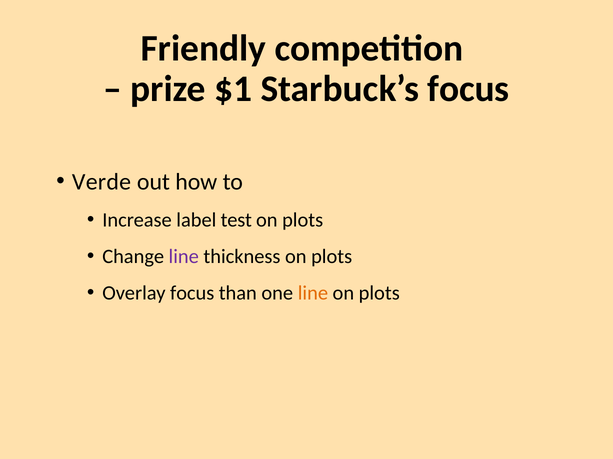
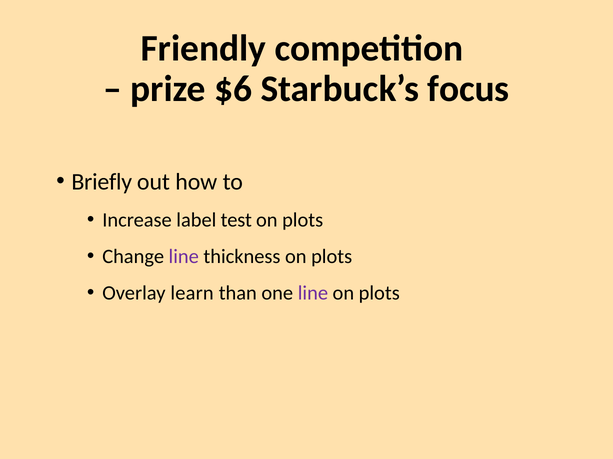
$1: $1 -> $6 (233, 89)
Verde: Verde -> Briefly (102, 182)
Overlay focus: focus -> learn (192, 293)
line colour: orange -> purple (313, 293)
